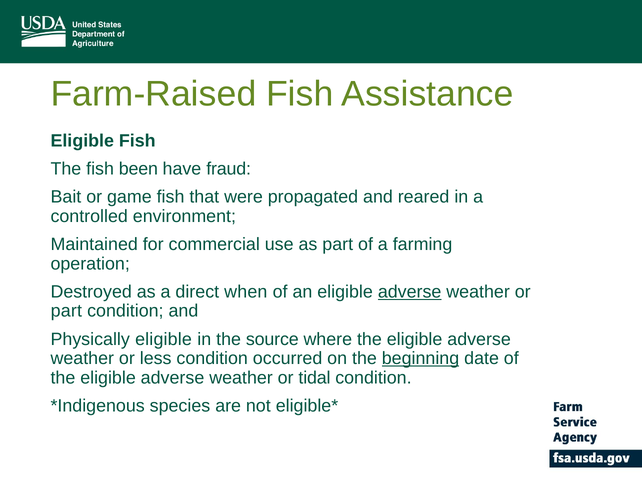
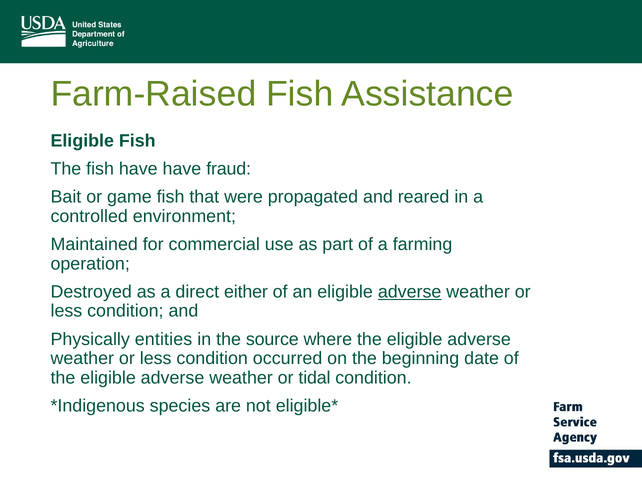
fish been: been -> have (138, 169)
when: when -> either (246, 292)
part: part -> less (66, 311)
Physically eligible: eligible -> entities (164, 340)
beginning underline: present -> none (421, 359)
